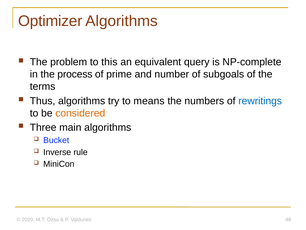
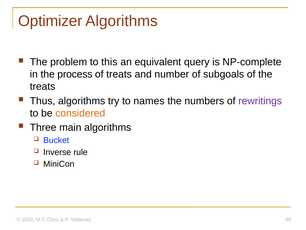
of prime: prime -> treats (119, 74)
terms: terms -> treats (43, 86)
means: means -> names (149, 101)
rewritings colour: blue -> purple (260, 101)
